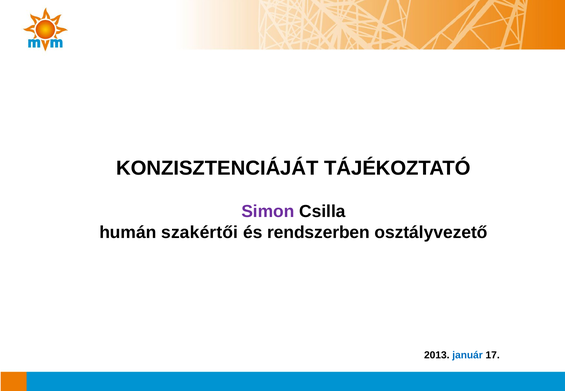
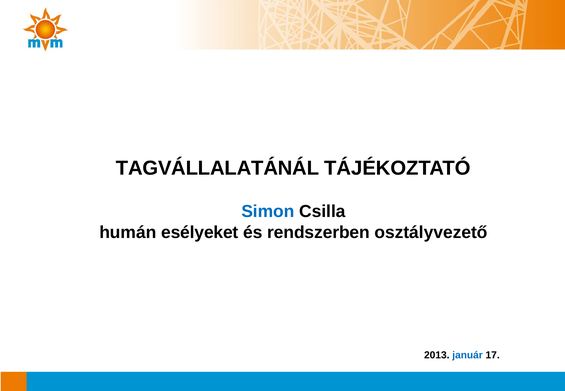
KONZISZTENCIÁJÁT: KONZISZTENCIÁJÁT -> TAGVÁLLALATÁNÁL (217, 168)
Simon colour: purple -> blue (268, 212)
szakértői: szakértői -> esélyeket (200, 232)
